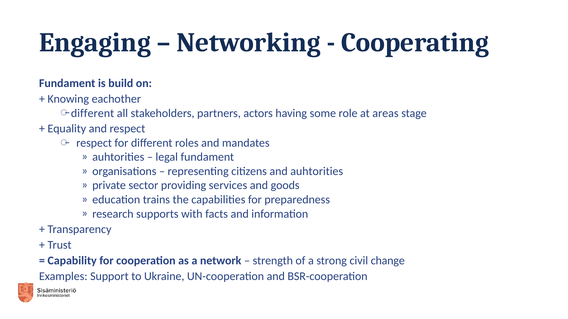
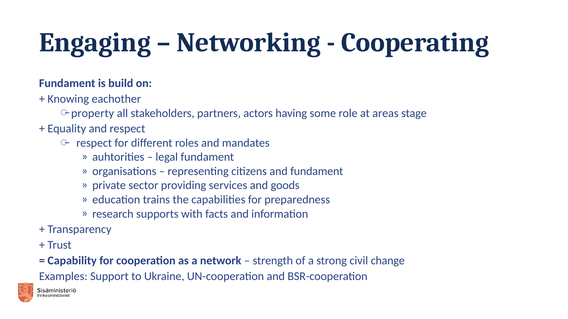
different: different -> property (93, 113)
and auhtorities: auhtorities -> fundament (317, 172)
